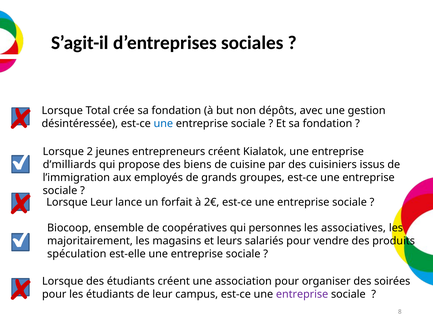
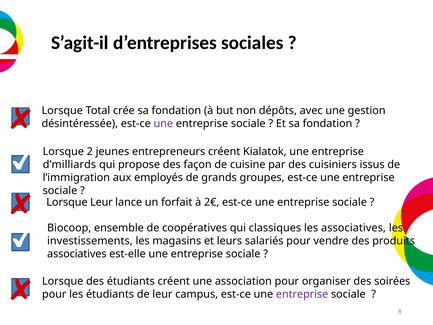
une colour: blue -> purple (163, 123)
biens: biens -> façon (198, 165)
personnes: personnes -> classiques (275, 228)
majoritairement: majoritairement -> investissements (90, 241)
spéculation: spéculation -> associatives (77, 254)
